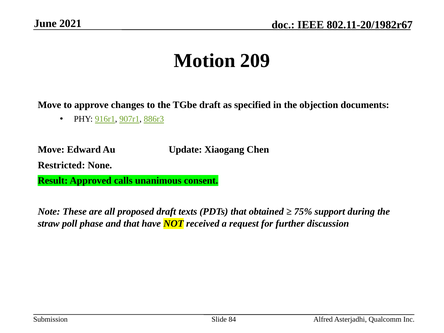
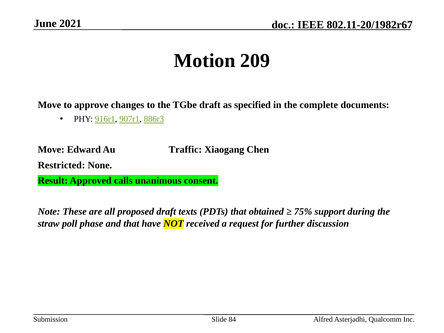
objection: objection -> complete (319, 105)
Update: Update -> Traffic (185, 150)
